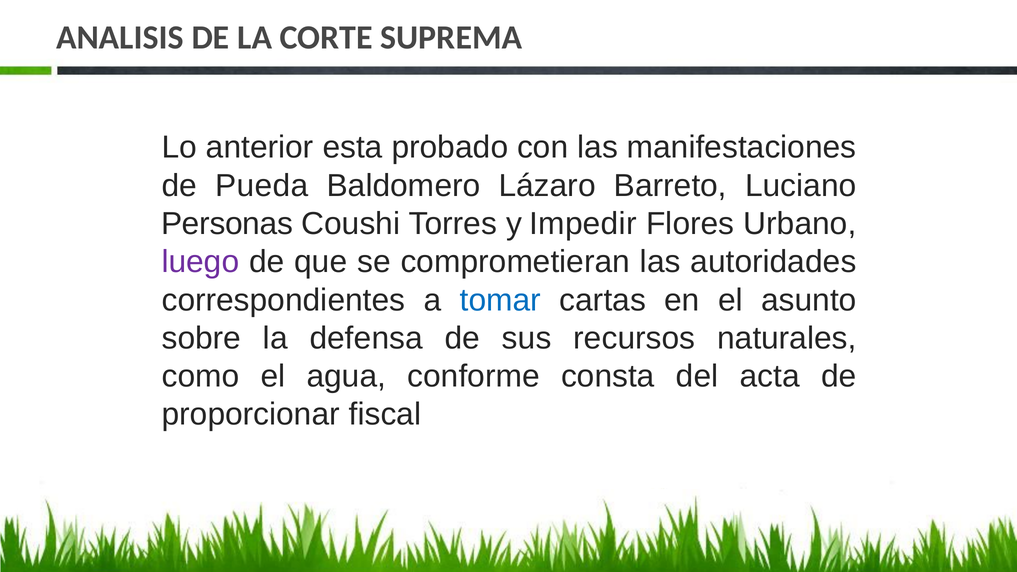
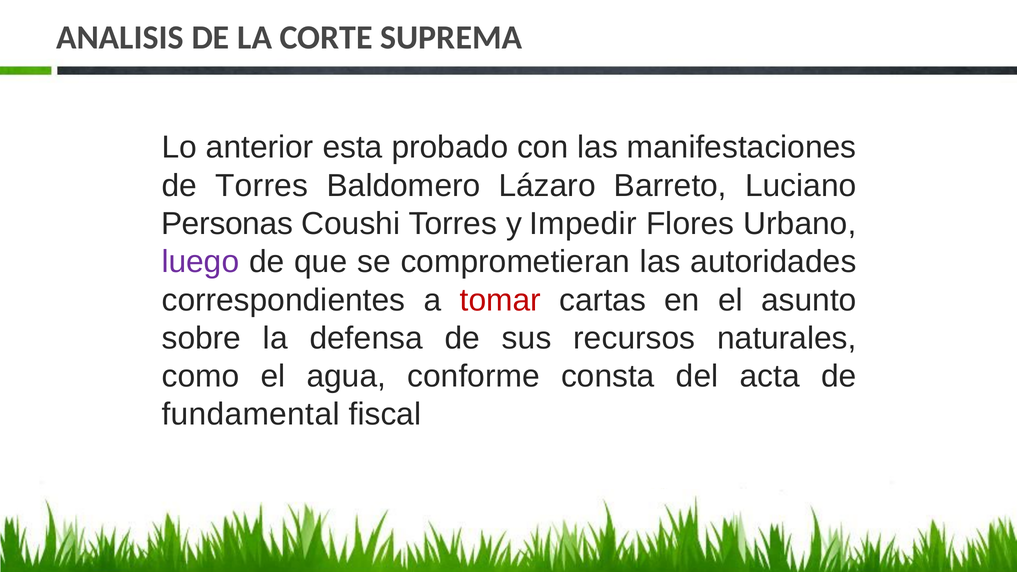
de Pueda: Pueda -> Torres (262, 186)
tomar colour: blue -> red (500, 300)
proporcionar: proporcionar -> fundamental (251, 414)
